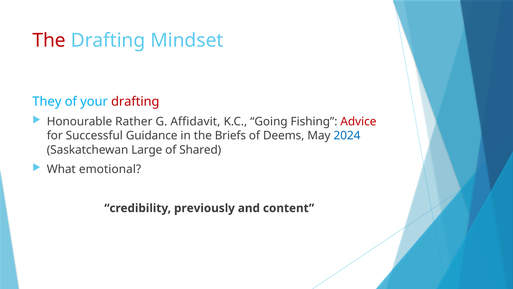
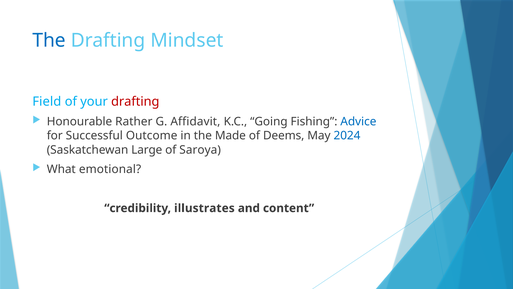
The colour: red -> blue (49, 40)
They: They -> Field (47, 101)
Advice colour: red -> blue (358, 121)
Guidance: Guidance -> Outcome (152, 136)
Briefs: Briefs -> Made (230, 136)
Shared: Shared -> Saroya (200, 150)
previously: previously -> illustrates (204, 208)
